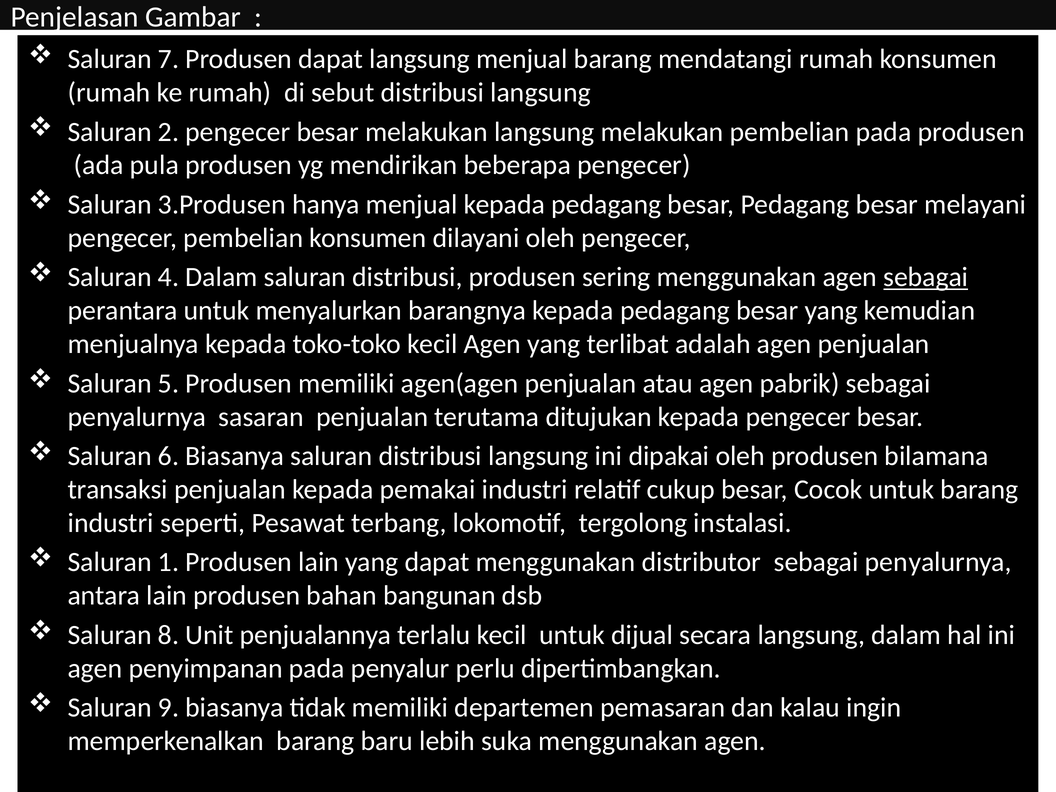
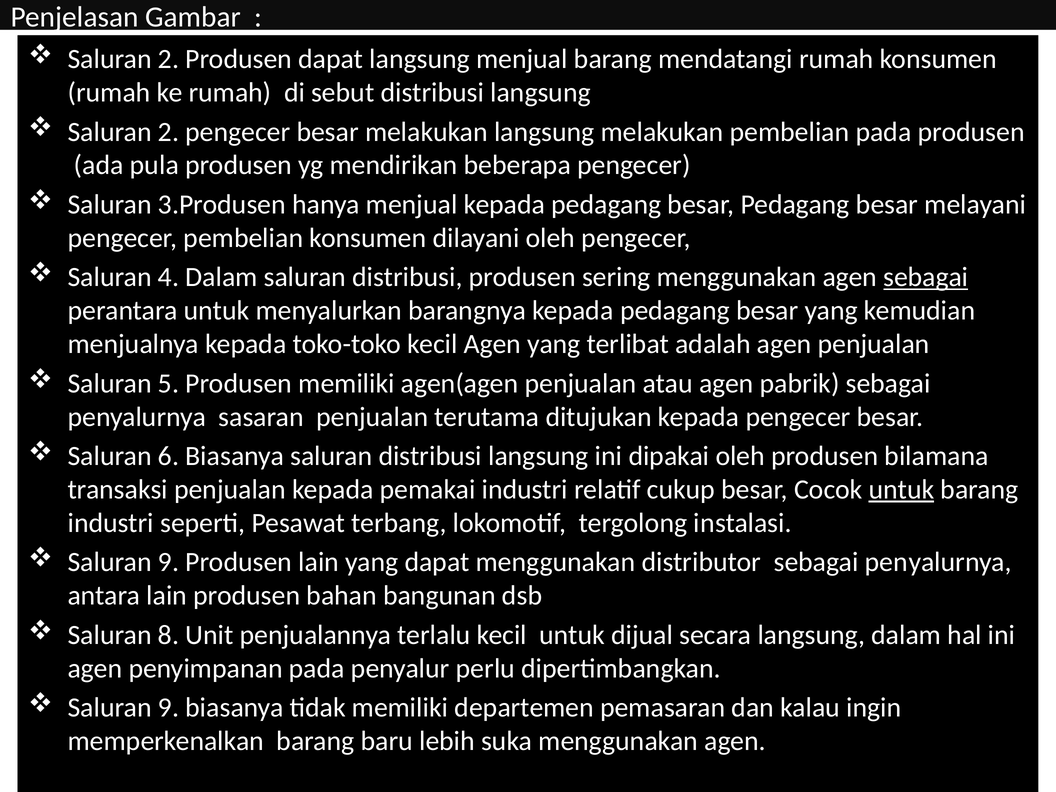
7: 7 -> 2 (169, 59)
untuk underline: none -> present (901, 490)
1: 1 -> 9 (169, 562)
